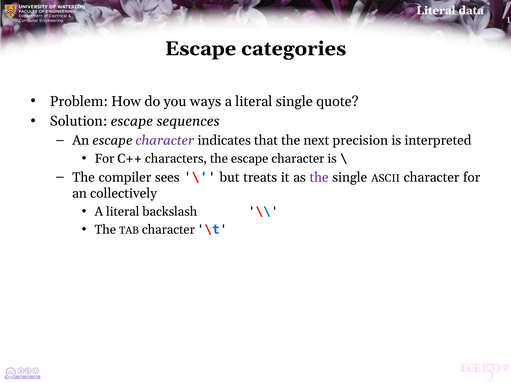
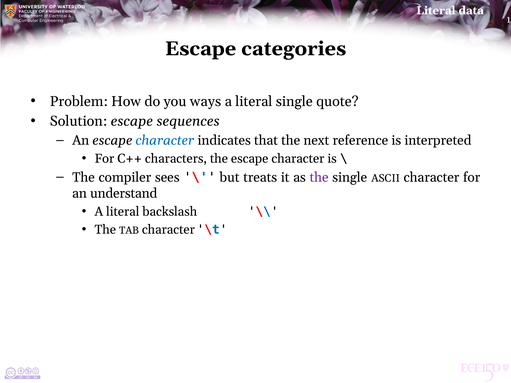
character colour: purple -> blue (165, 141)
precision: precision -> reference (360, 141)
collectively: collectively -> understand (124, 194)
